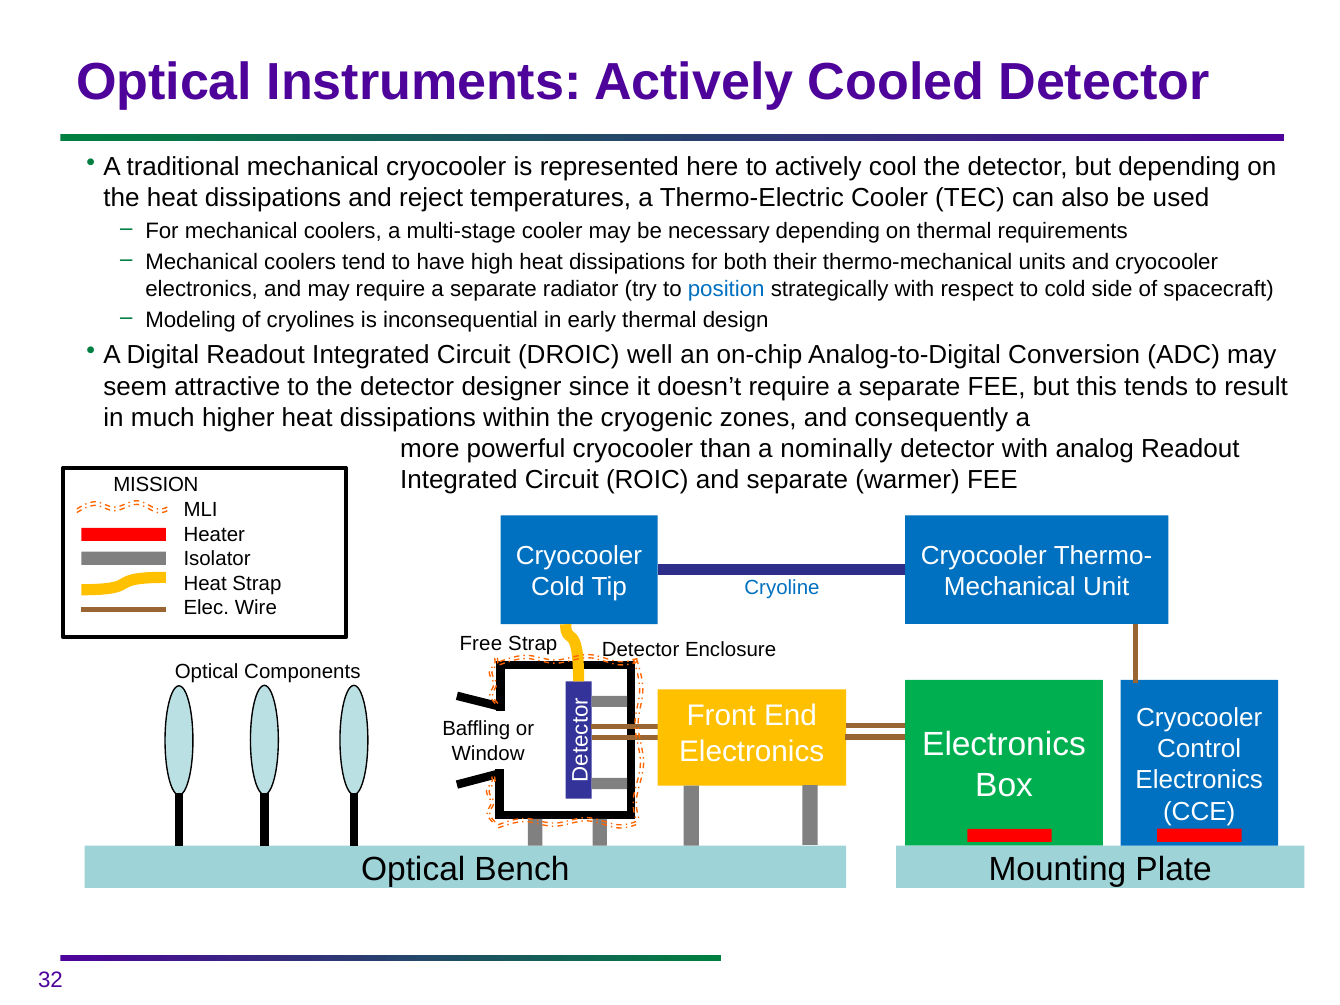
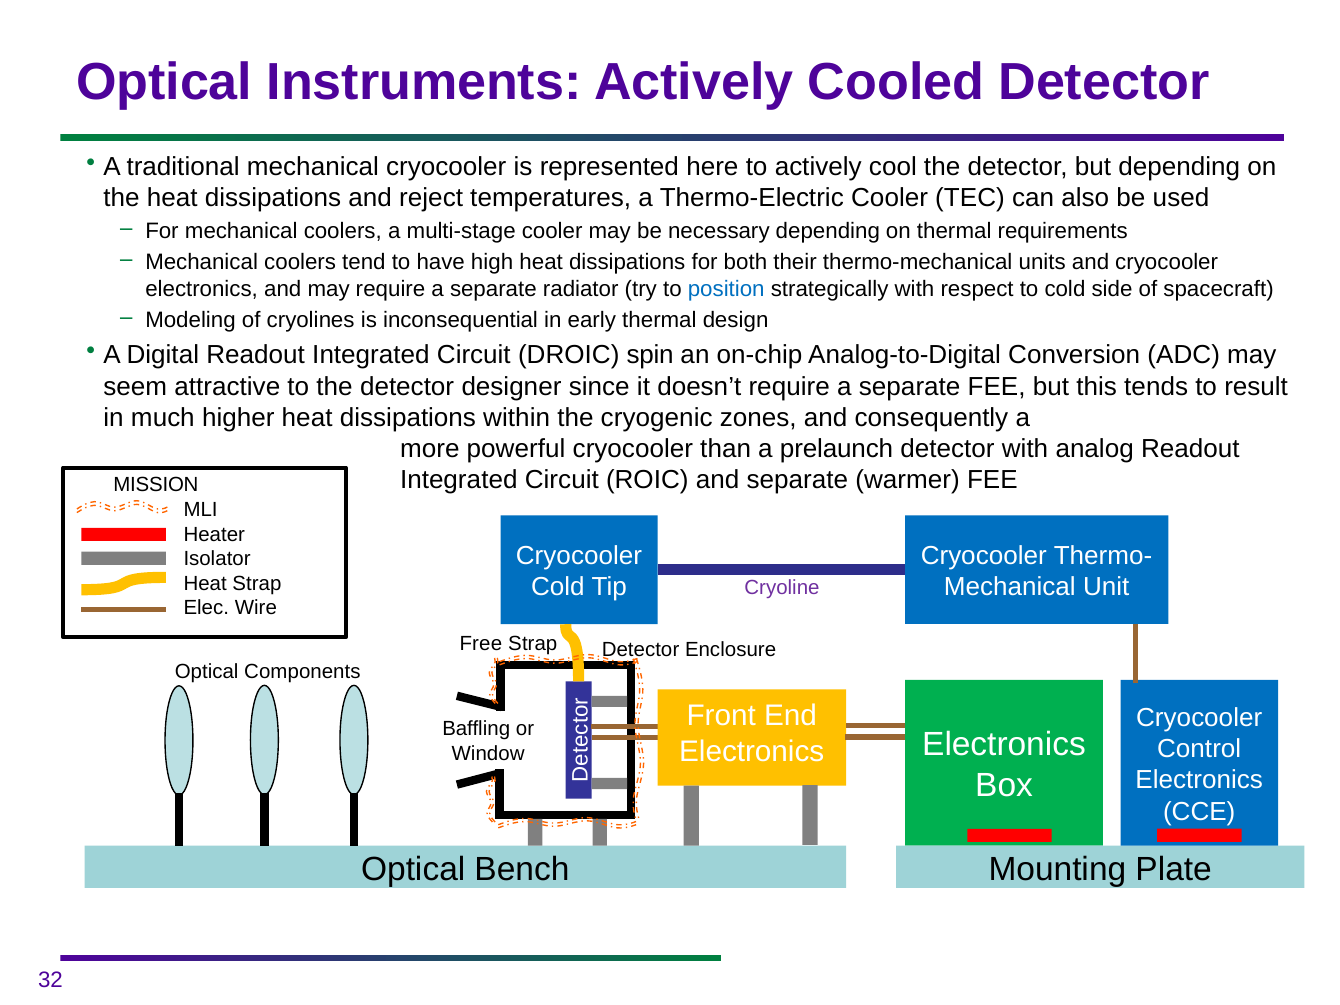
well: well -> spin (650, 355)
nominally: nominally -> prelaunch (837, 449)
Cryoline colour: blue -> purple (782, 588)
